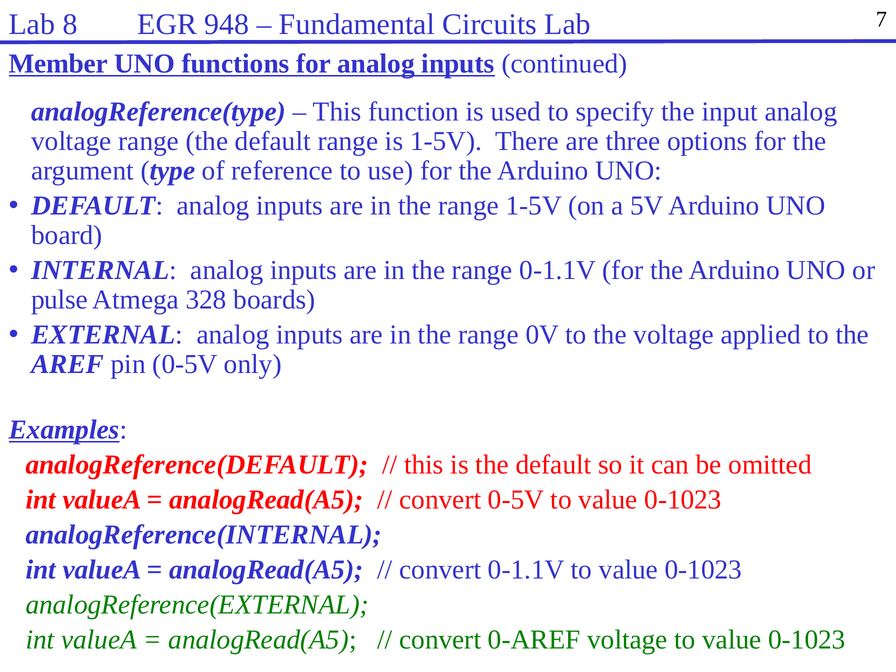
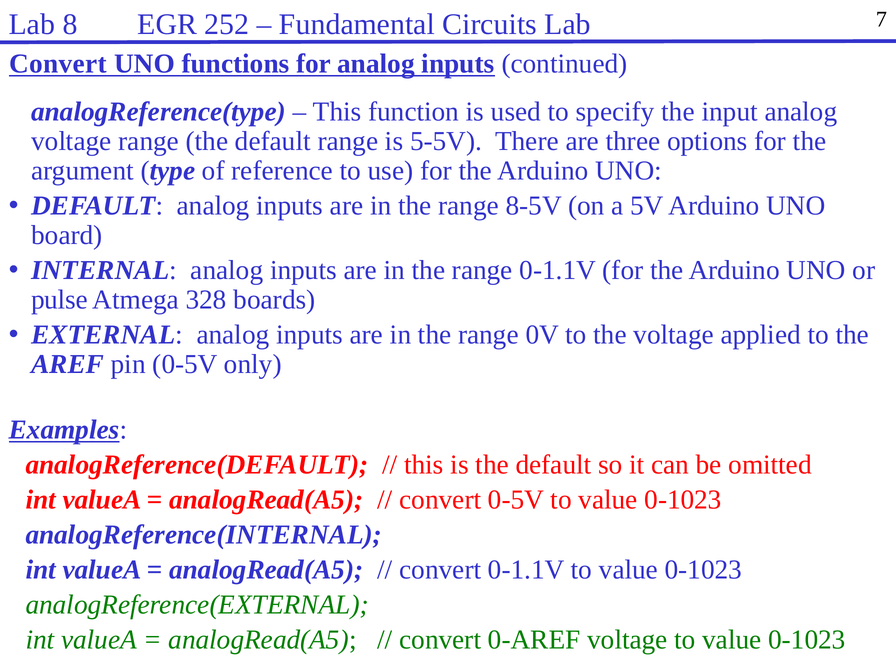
948: 948 -> 252 (227, 24)
Member: Member -> Convert (58, 64)
is 1-5V: 1-5V -> 5-5V (446, 141)
range 1-5V: 1-5V -> 8-5V (534, 206)
